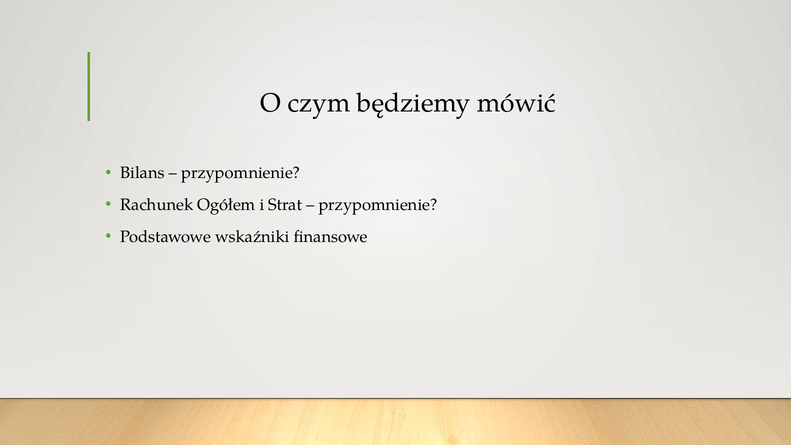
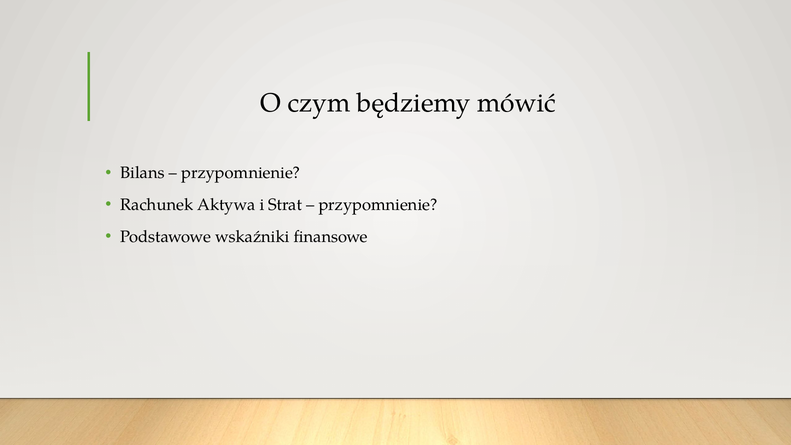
Ogółem: Ogółem -> Aktywa (226, 205)
